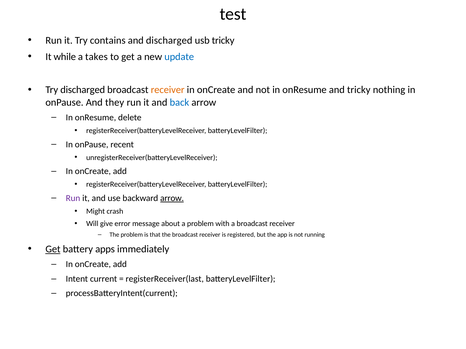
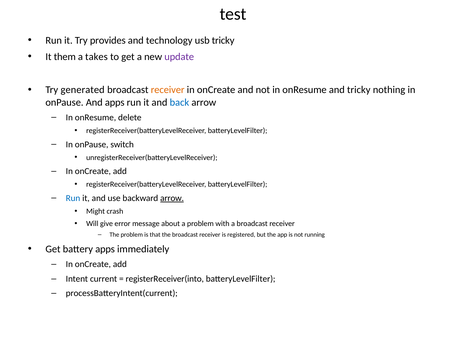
contains: contains -> provides (108, 40)
and discharged: discharged -> technology (169, 40)
while: while -> them (65, 57)
update colour: blue -> purple (179, 57)
Try discharged: discharged -> generated (83, 90)
And they: they -> apps (115, 102)
recent: recent -> switch (122, 145)
Run colour: purple -> blue (73, 198)
Get underline: present -> none (53, 250)
registerReceiver(last: registerReceiver(last -> registerReceiver(into (165, 279)
